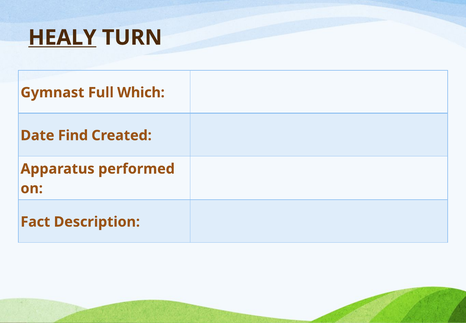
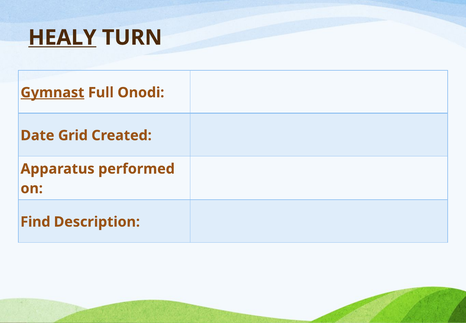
Gymnast underline: none -> present (52, 92)
Which: Which -> Onodi (141, 92)
Find: Find -> Grid (73, 135)
Fact: Fact -> Find (35, 222)
